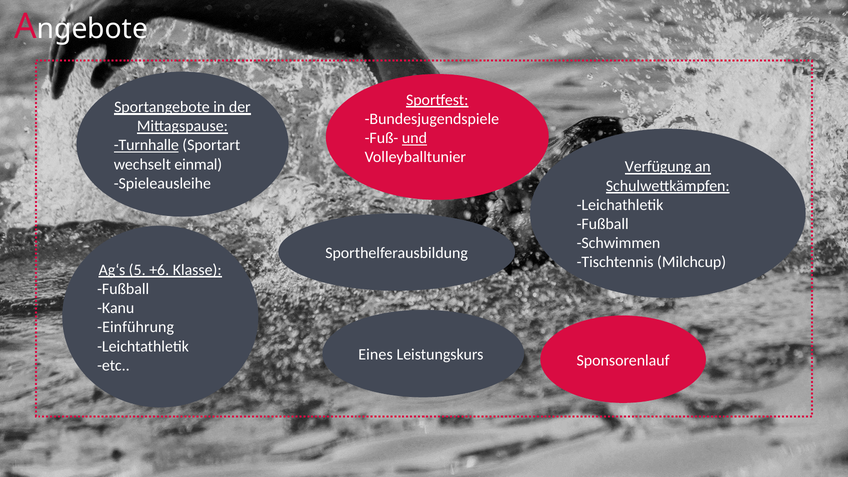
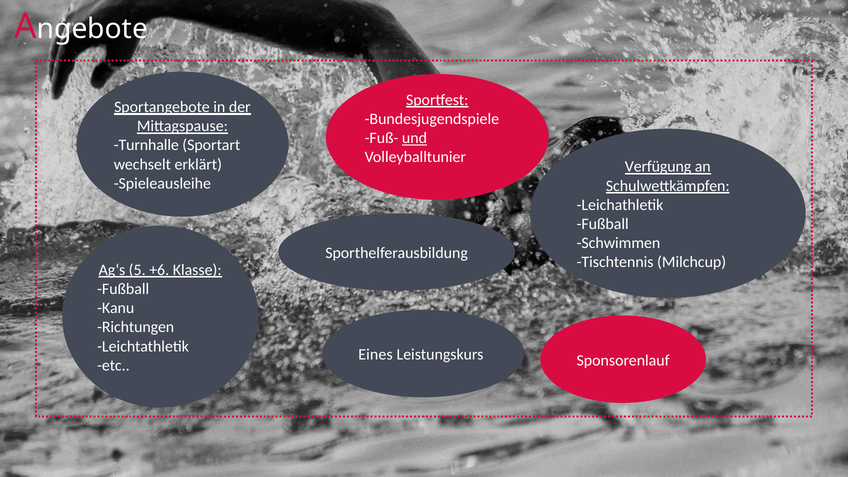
Turnhalle underline: present -> none (146, 145)
einmal: einmal -> erklärt (198, 164)
Einführung: Einführung -> Richtungen (136, 327)
